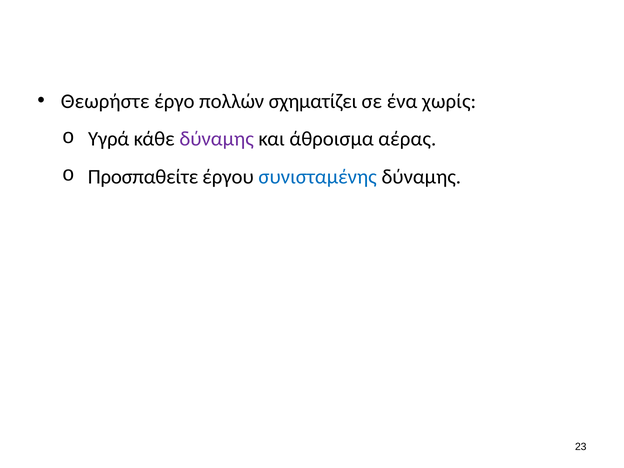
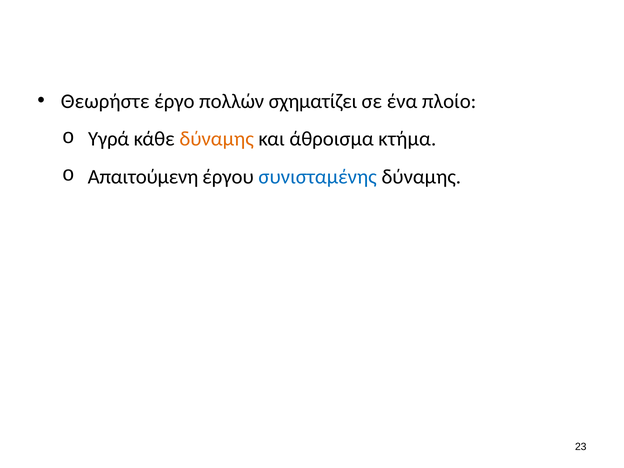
χωρίς: χωρίς -> πλοίο (449, 101)
δύναμης colour: purple -> orange (217, 139)
αέρας: αέρας -> κτήμα (407, 139)
Προσπαθείτε: Προσπαθείτε -> Απαιτούμενη (143, 177)
